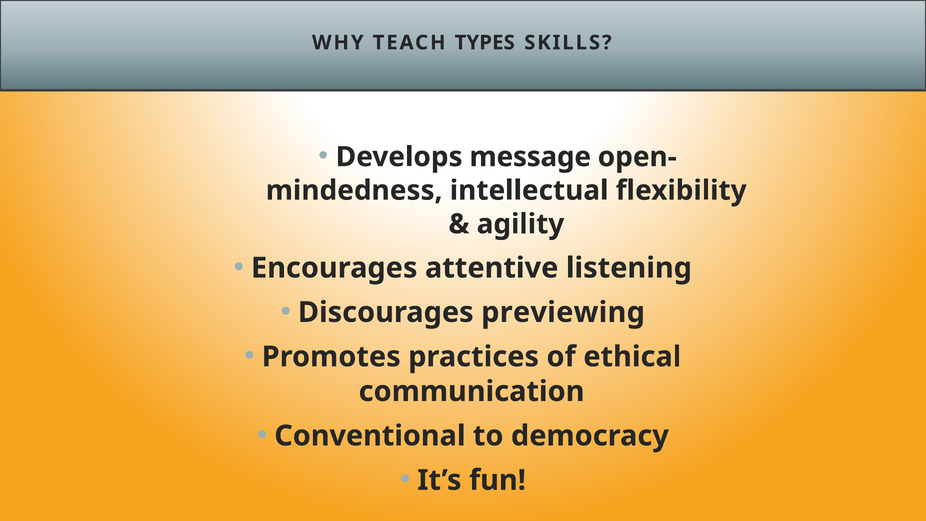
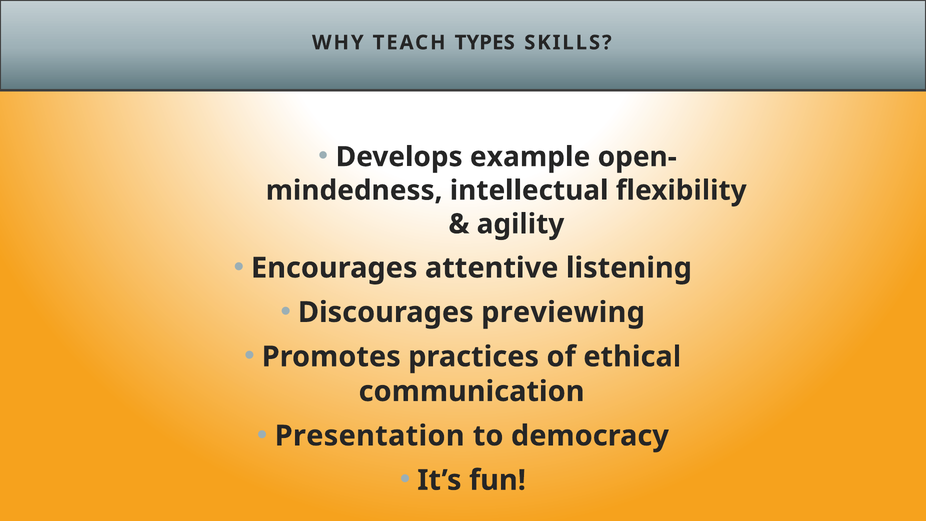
message: message -> example (530, 157)
Conventional: Conventional -> Presentation (370, 436)
